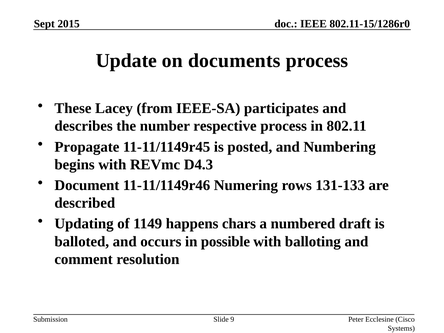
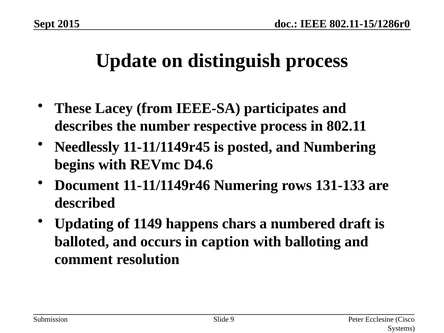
documents: documents -> distinguish (234, 61)
Propagate: Propagate -> Needlessly (87, 147)
D4.3: D4.3 -> D4.6 (198, 165)
possible: possible -> caption (225, 242)
